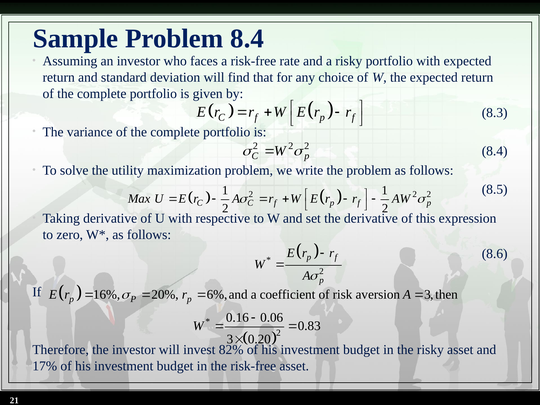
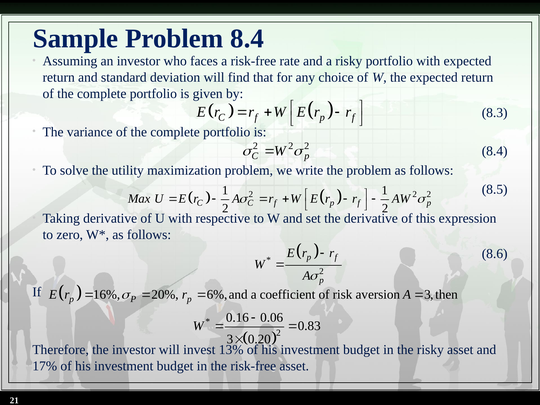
82%: 82% -> 13% (231, 350)
